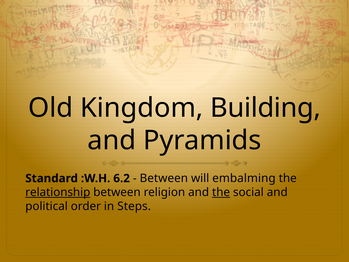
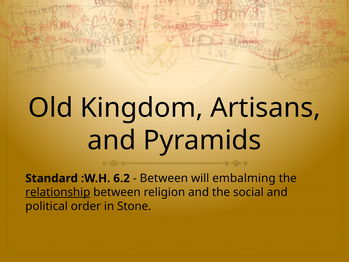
Building: Building -> Artisans (265, 108)
the underline: present -> none (221, 192)
Steps: Steps -> Stone (134, 206)
